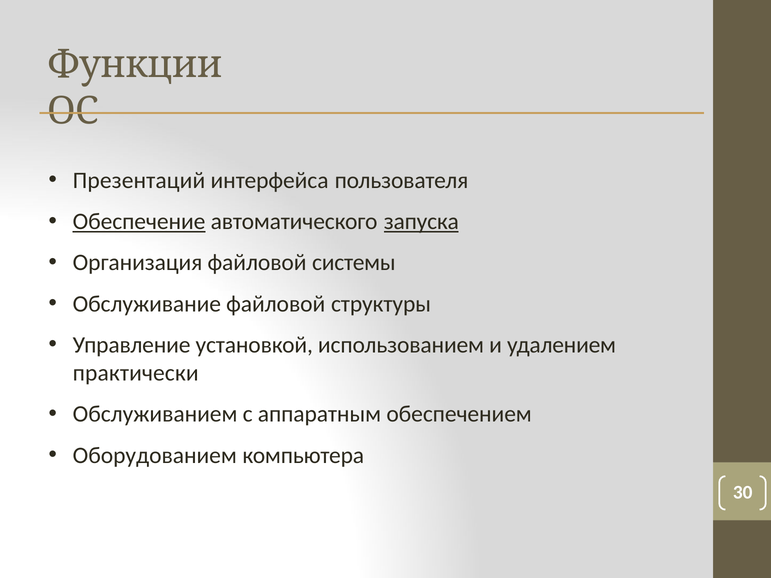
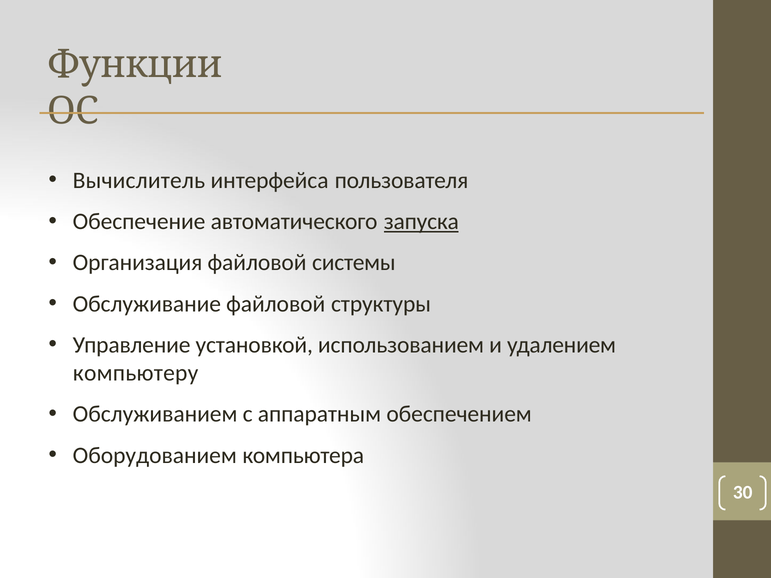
Презентаций: Презентаций -> Вычислитель (139, 181)
Обеспечение underline: present -> none (139, 222)
практически: практически -> компьютеру (136, 373)
